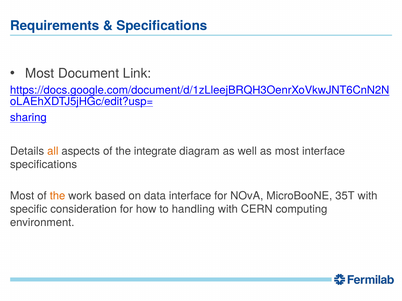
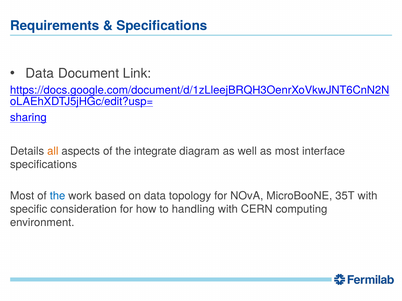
Most: Most -> Data (40, 74)
the colour: orange -> blue (57, 196)
data interface: interface -> topology (190, 196)
